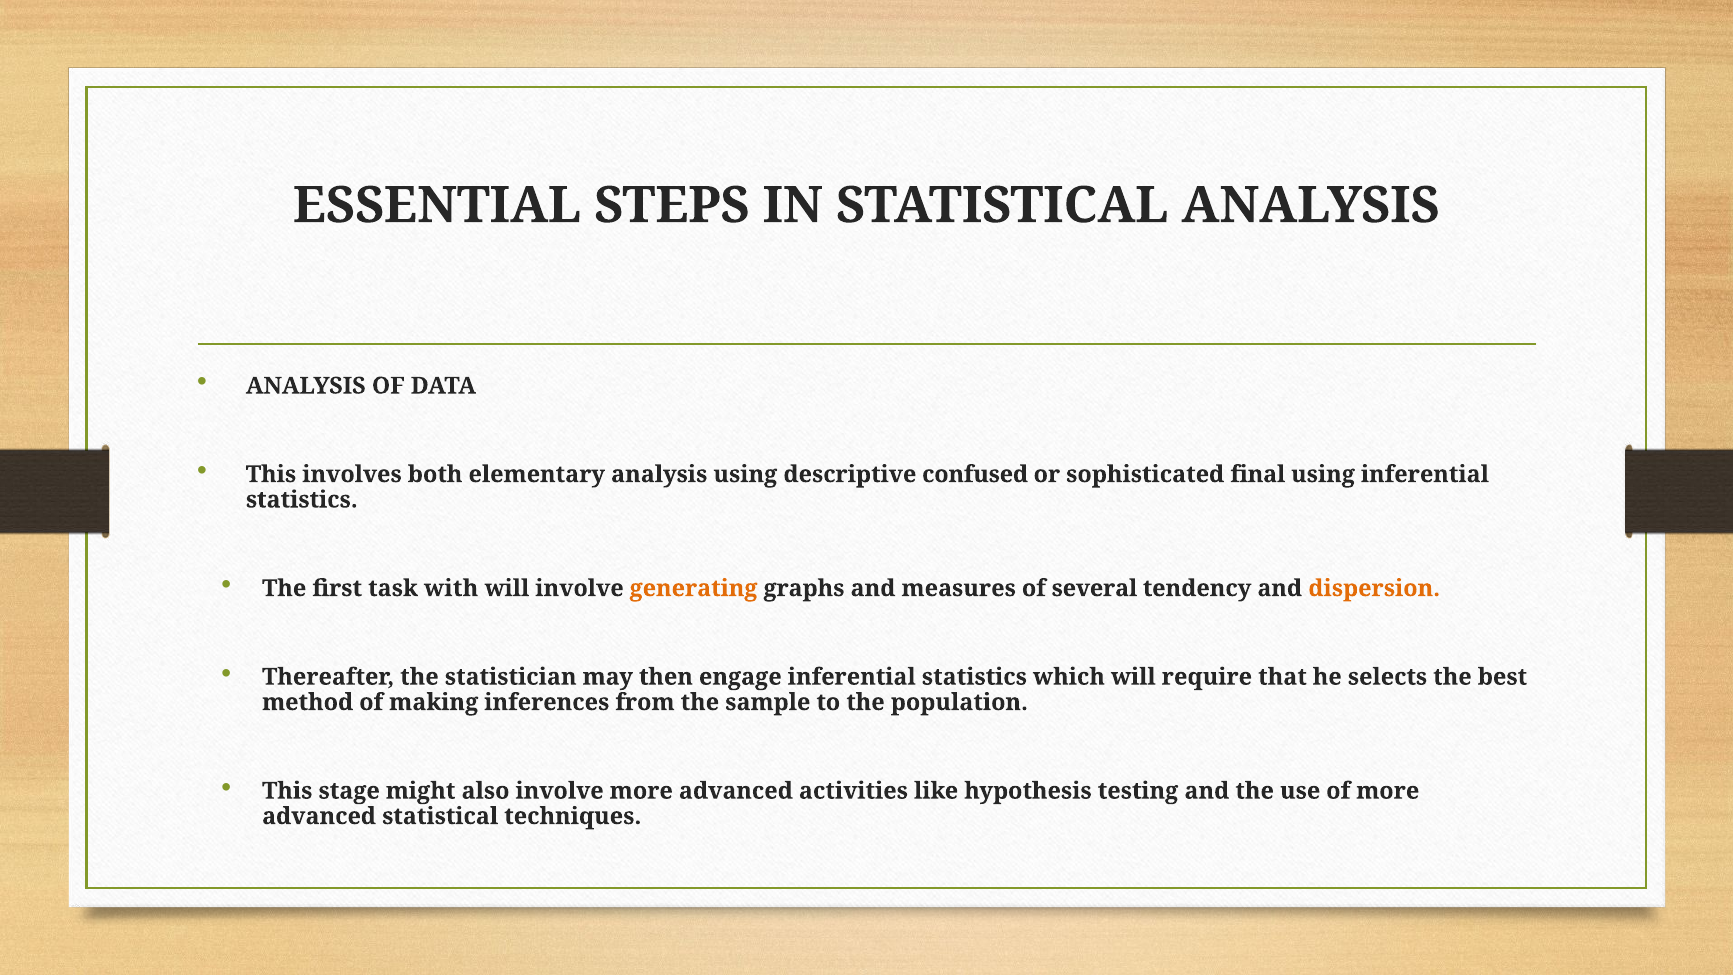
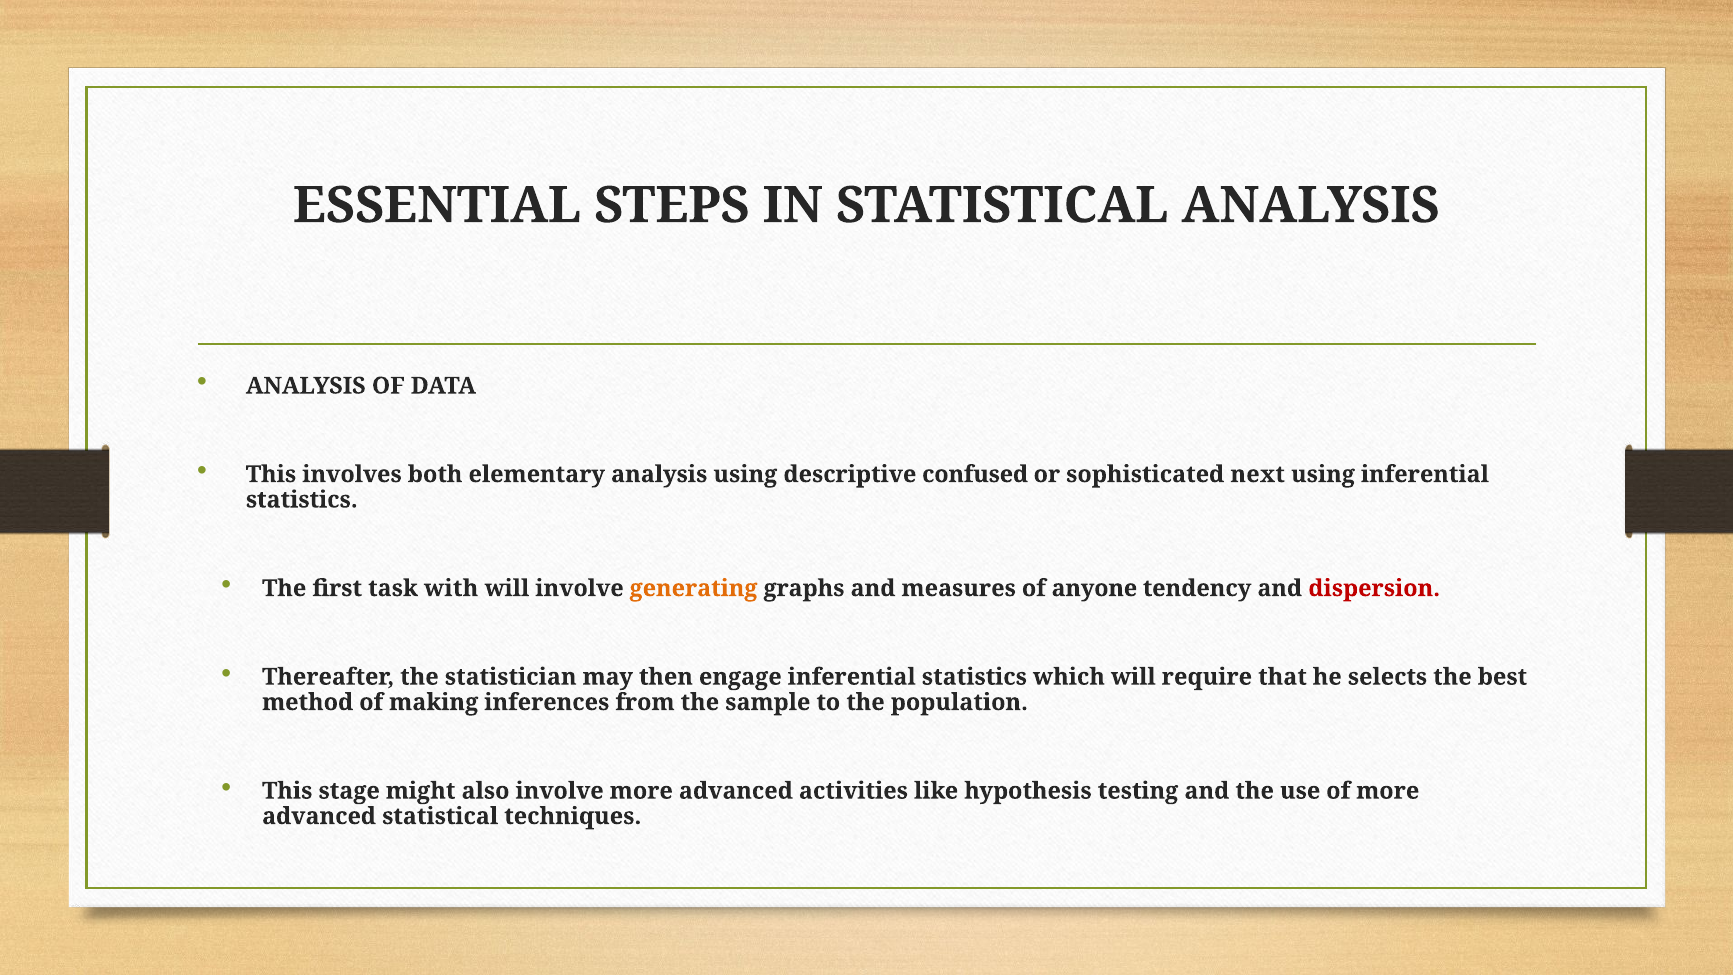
final: final -> next (1258, 474)
several: several -> anyone (1094, 588)
dispersion colour: orange -> red (1374, 588)
